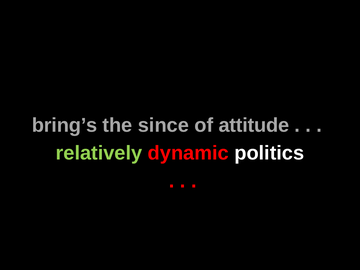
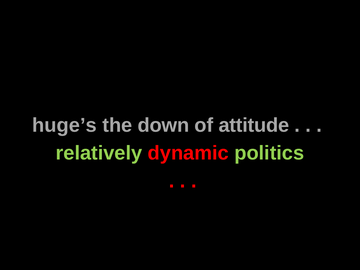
bring’s: bring’s -> huge’s (64, 125)
since: since -> down (164, 125)
politics colour: white -> light green (269, 153)
